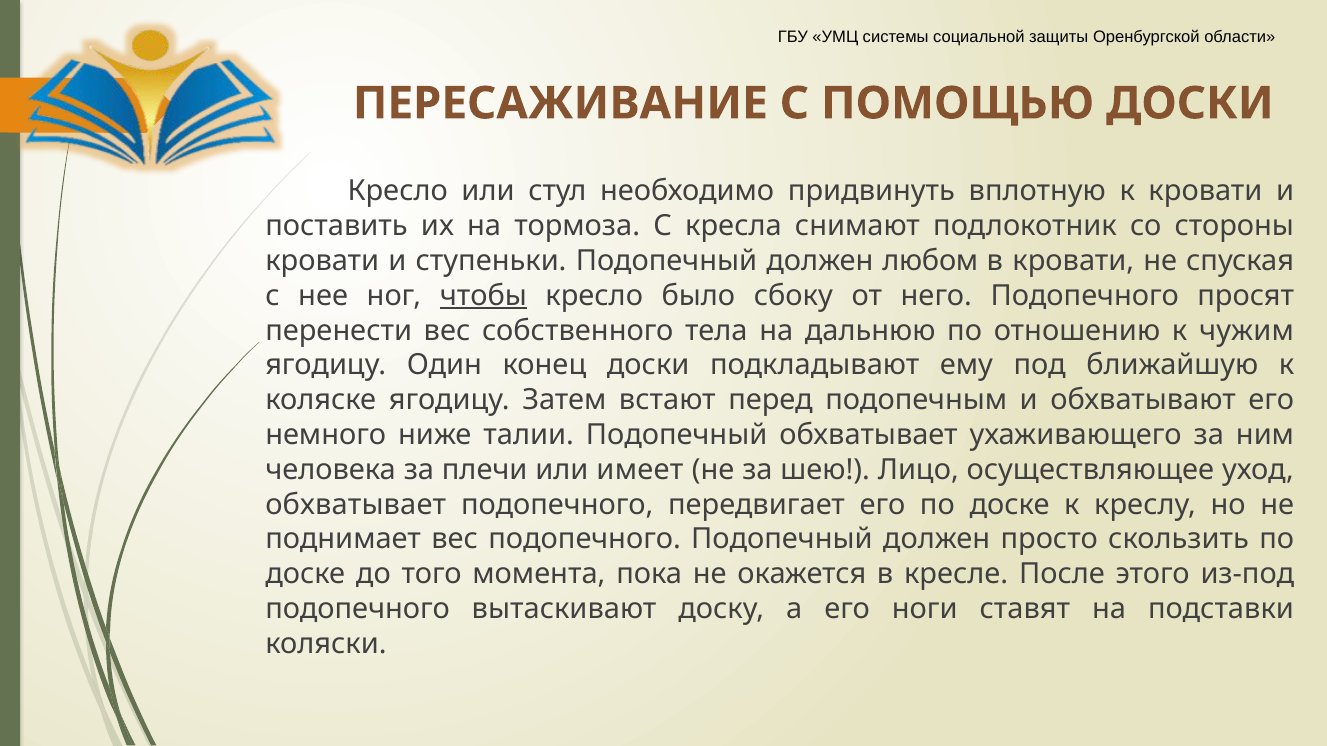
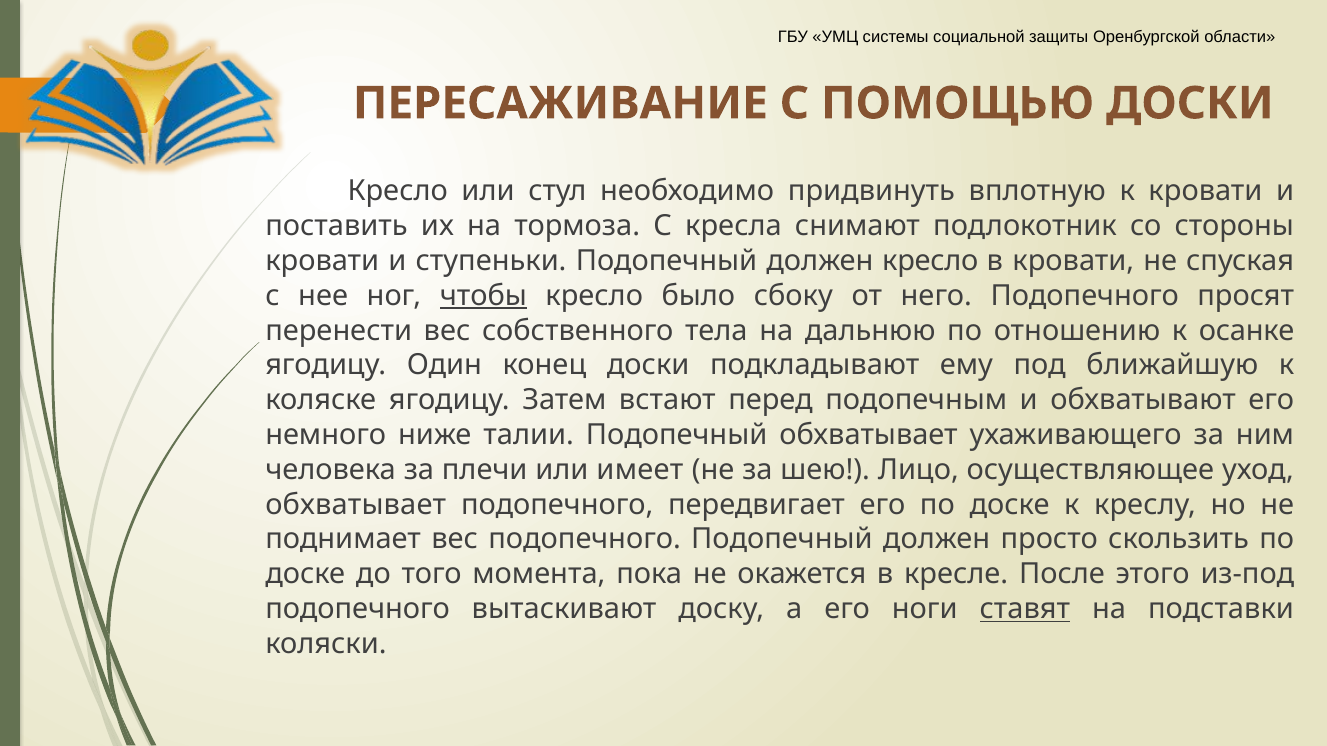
должен любом: любом -> кресло (930, 261)
чужим: чужим -> осанке (1247, 331)
ставят underline: none -> present (1025, 609)
